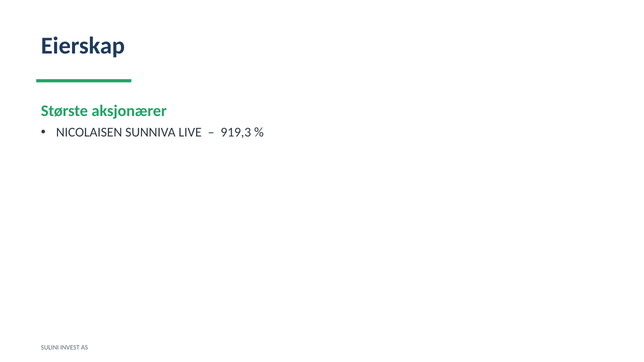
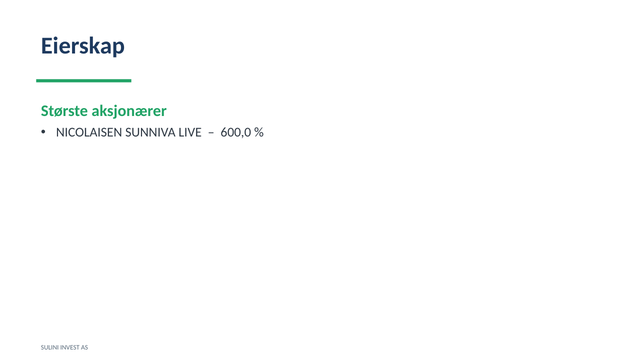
919,3: 919,3 -> 600,0 (236, 132)
